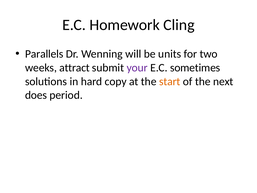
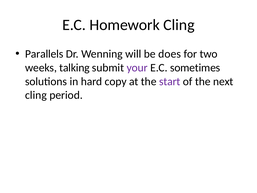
units: units -> does (170, 54)
attract: attract -> talking (75, 68)
start colour: orange -> purple (170, 81)
does: does -> cling (36, 95)
